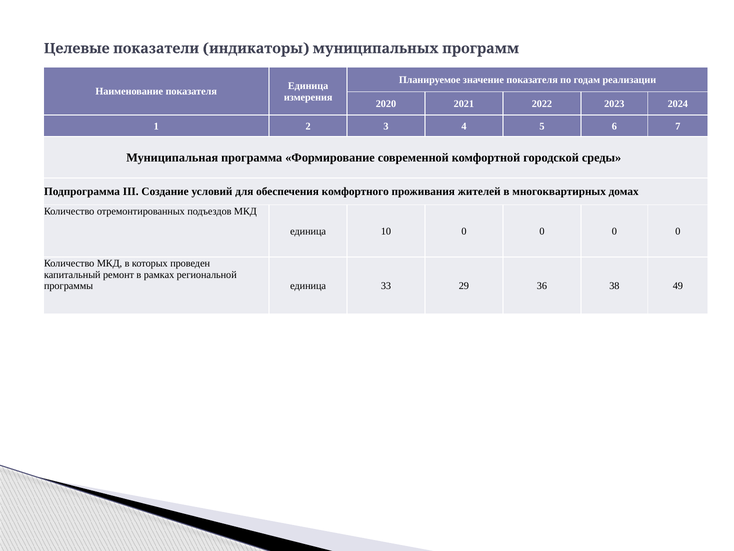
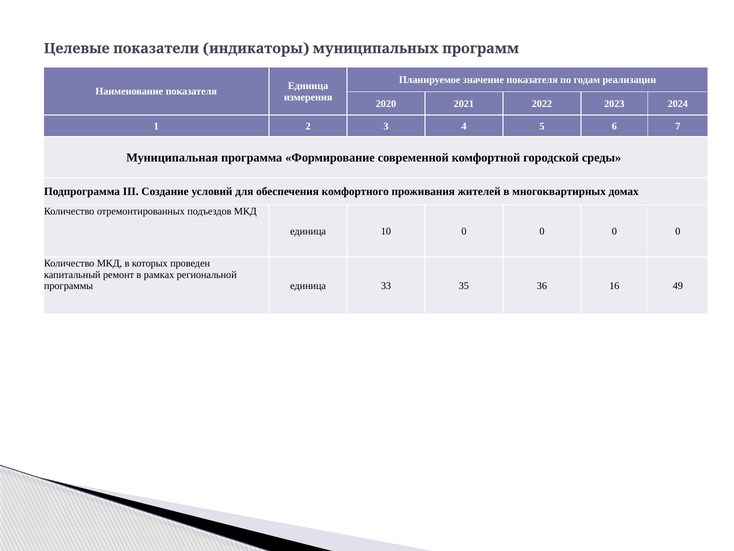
29: 29 -> 35 (464, 286)
38: 38 -> 16 (614, 286)
